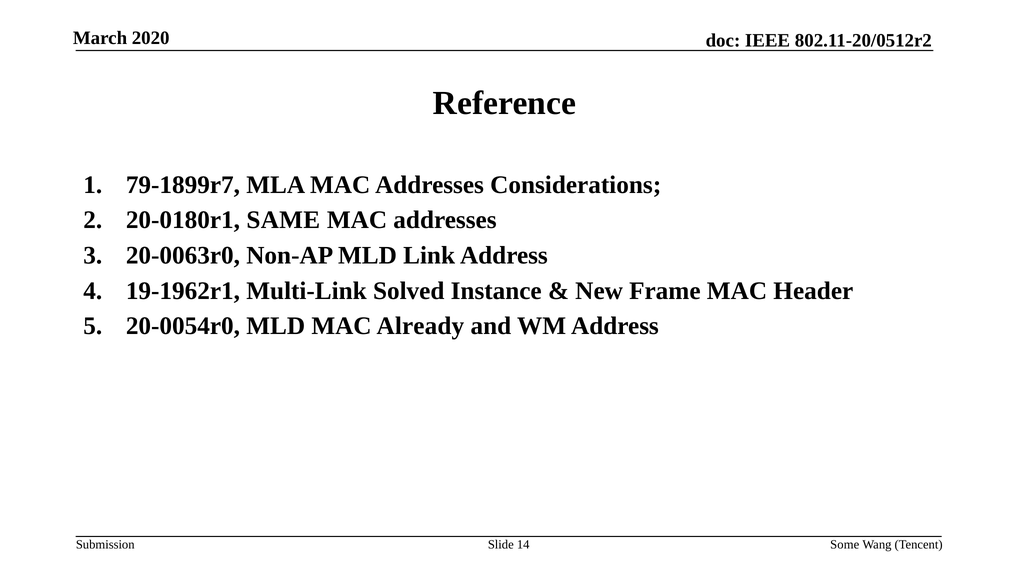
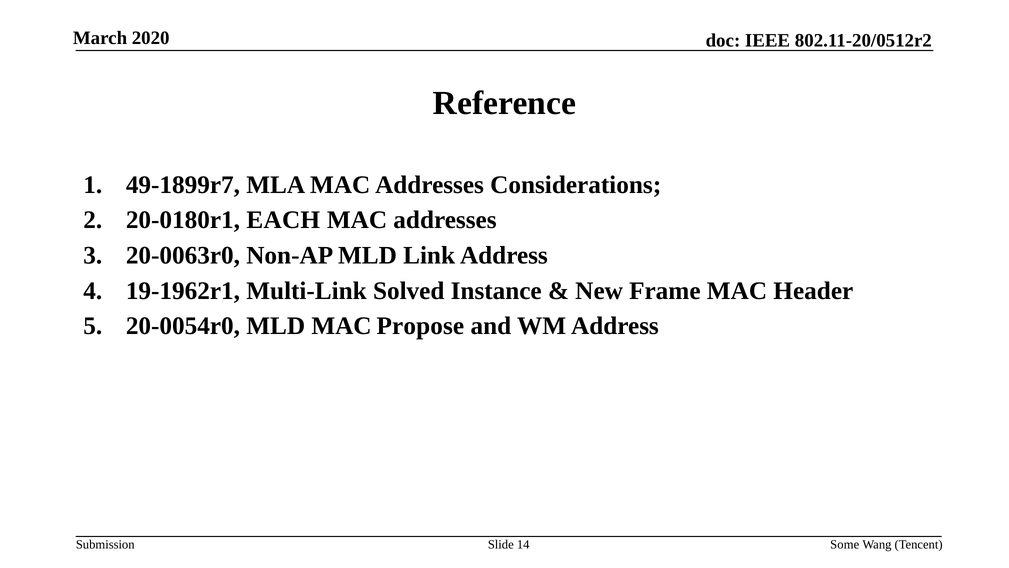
79-1899r7: 79-1899r7 -> 49-1899r7 (183, 185)
SAME: SAME -> EACH (283, 220)
Already: Already -> Propose (420, 326)
